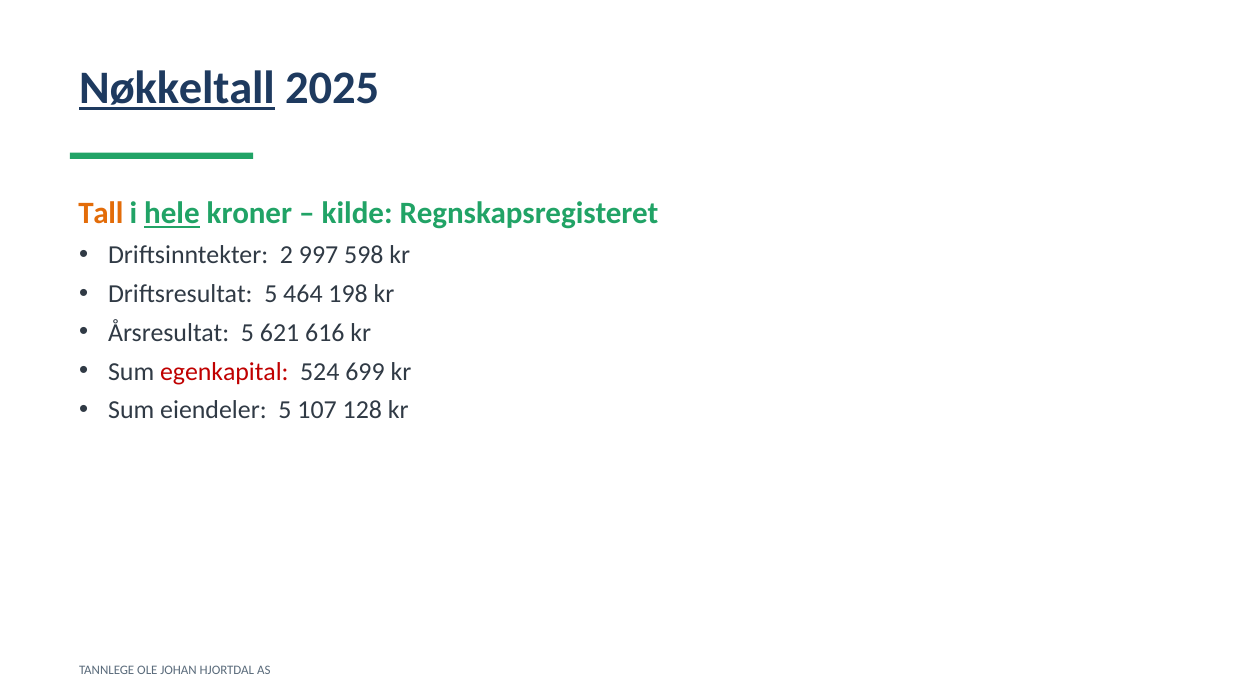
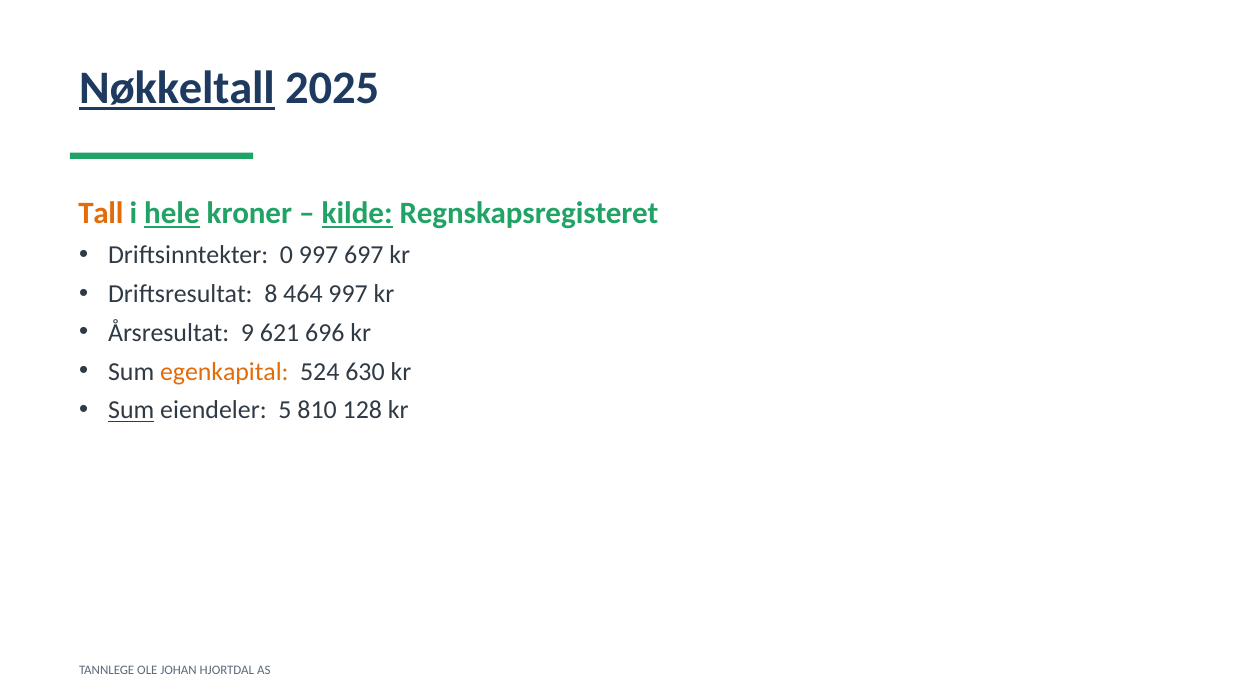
kilde underline: none -> present (357, 214)
2: 2 -> 0 (286, 255)
598: 598 -> 697 (364, 255)
Driftsresultat 5: 5 -> 8 (271, 294)
464 198: 198 -> 997 (348, 294)
Årsresultat 5: 5 -> 9 (248, 333)
616: 616 -> 696 (325, 333)
egenkapital colour: red -> orange (224, 372)
699: 699 -> 630 (365, 372)
Sum underline: none -> present (131, 411)
107: 107 -> 810 (317, 411)
